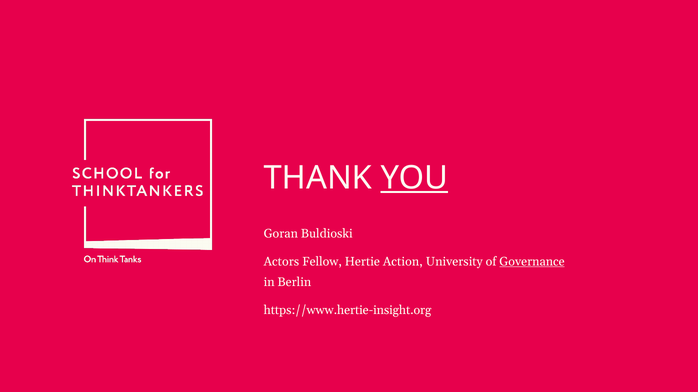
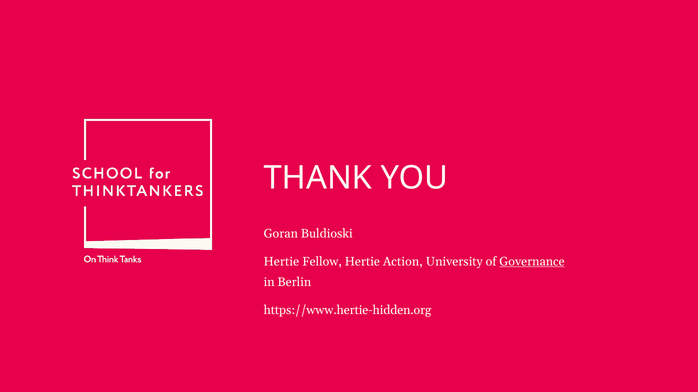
YOU underline: present -> none (414, 178)
Actors: Actors -> Hertie (281, 262)
https://www.hertie-insight.org: https://www.hertie-insight.org -> https://www.hertie-hidden.org (348, 311)
